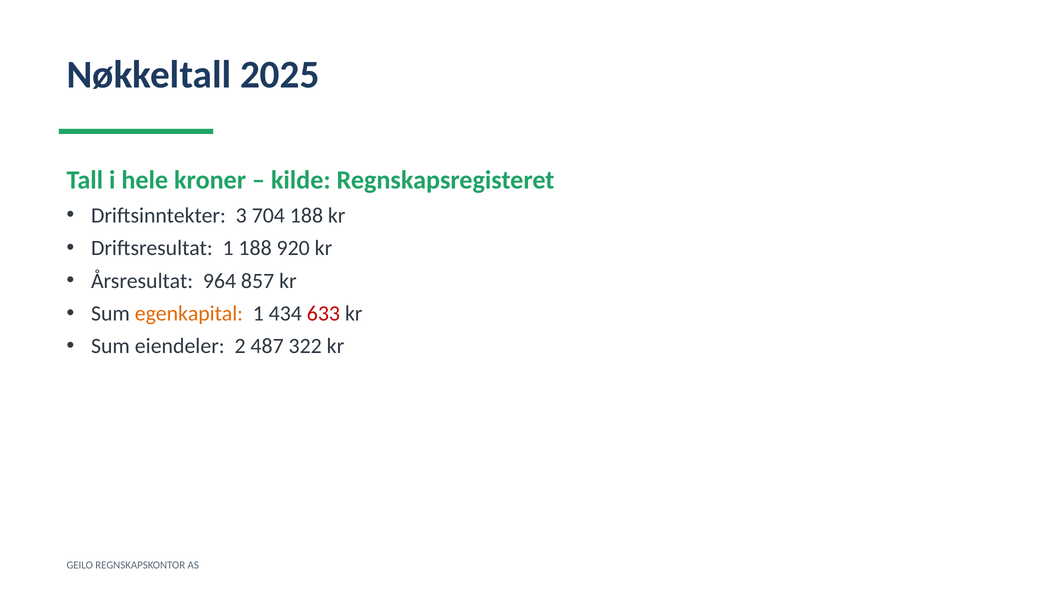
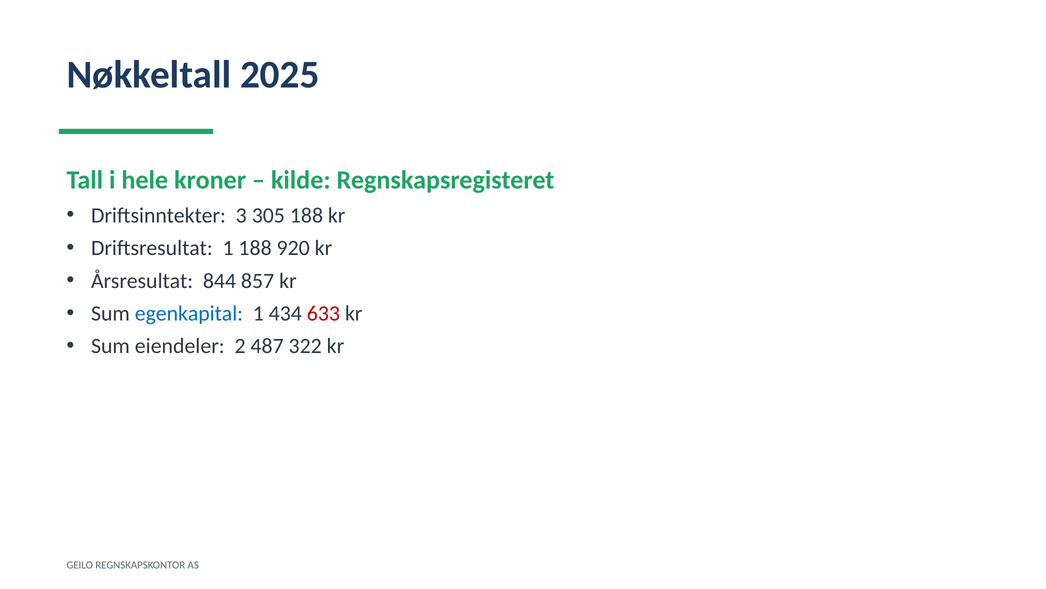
704: 704 -> 305 (268, 215)
964: 964 -> 844 (220, 281)
egenkapital colour: orange -> blue (189, 313)
